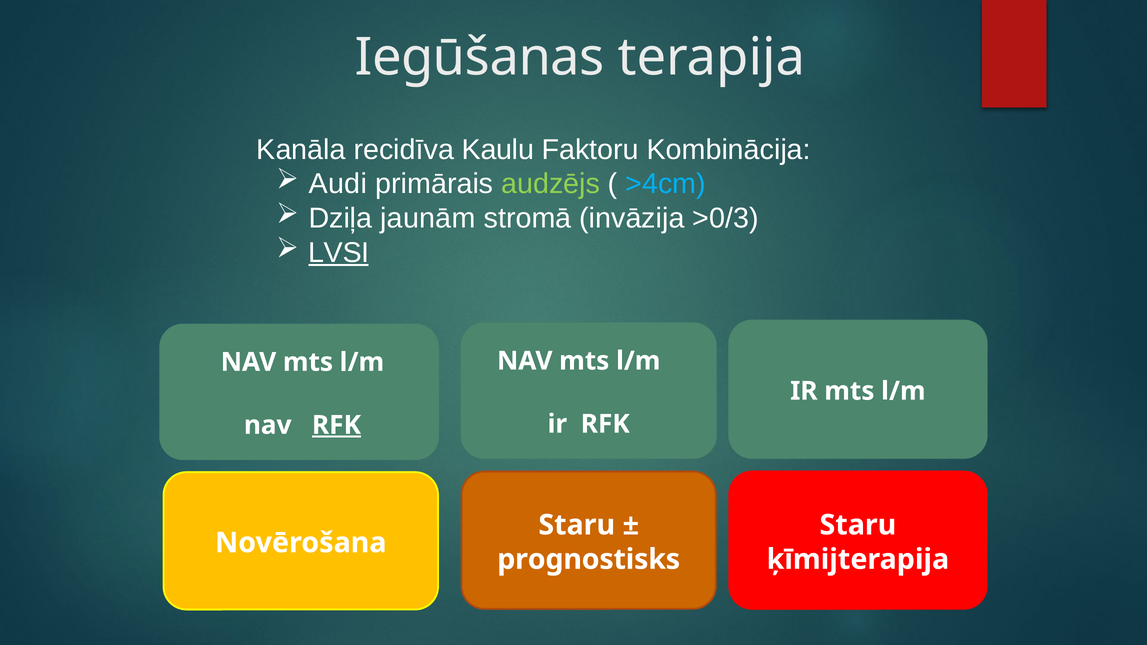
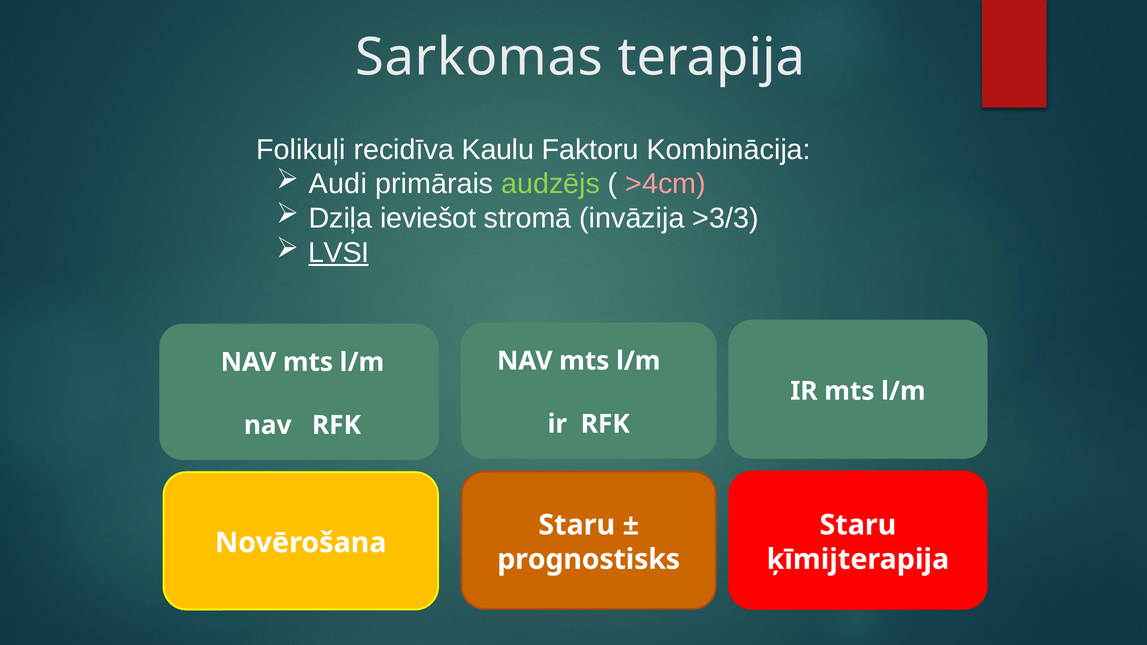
Iegūšanas: Iegūšanas -> Sarkomas (479, 57)
Kanāla: Kanāla -> Folikuļi (301, 150)
>4cm colour: light blue -> pink (666, 184)
jaunām: jaunām -> ieviešot (428, 218)
>0/3: >0/3 -> >3/3 (726, 218)
RFK underline: present -> none (336, 425)
